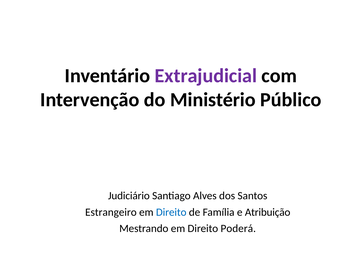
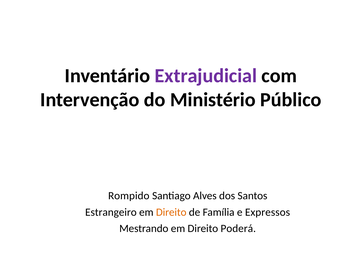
Judiciário: Judiciário -> Rompido (129, 196)
Direito colour: blue -> orange (171, 213)
Atribuição: Atribuição -> Expressos (268, 213)
